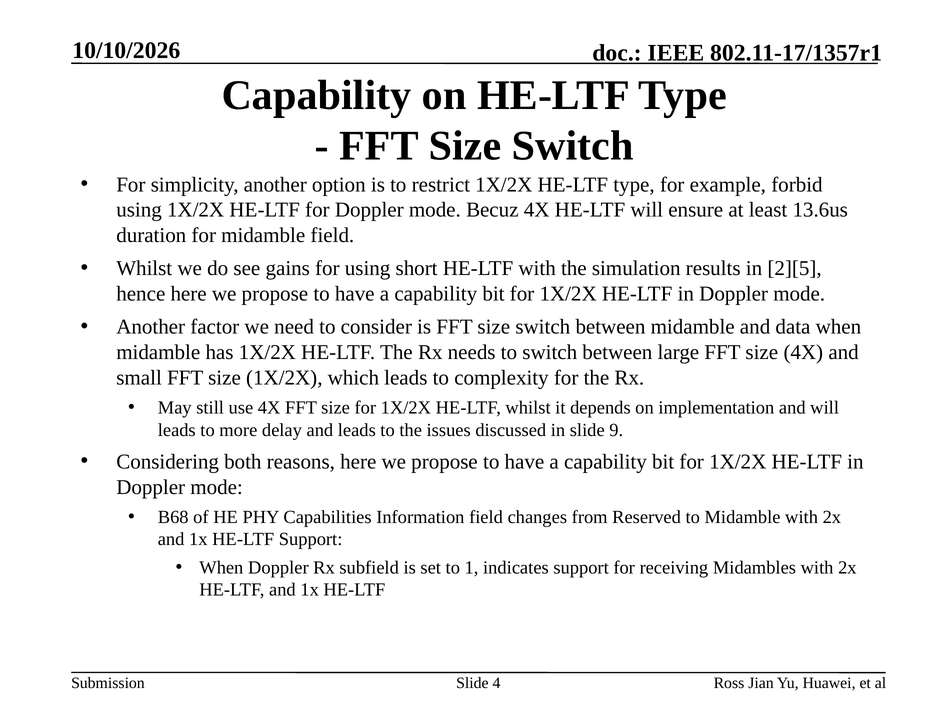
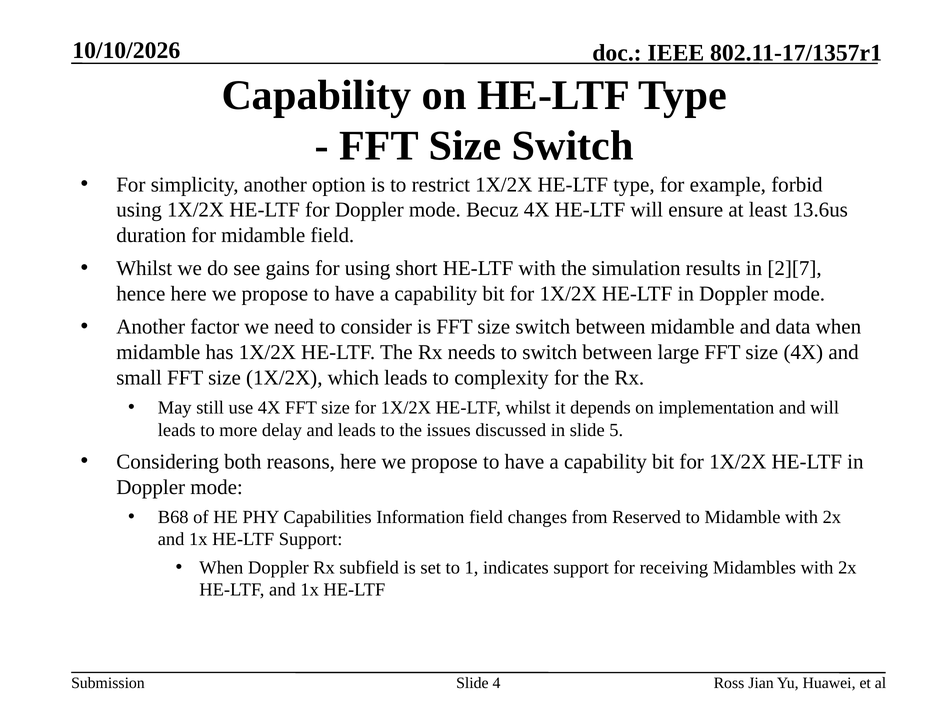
2][5: 2][5 -> 2][7 (795, 268)
9: 9 -> 5 (616, 430)
